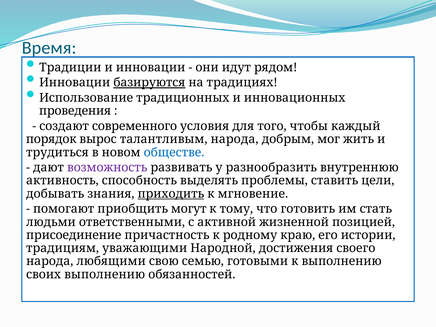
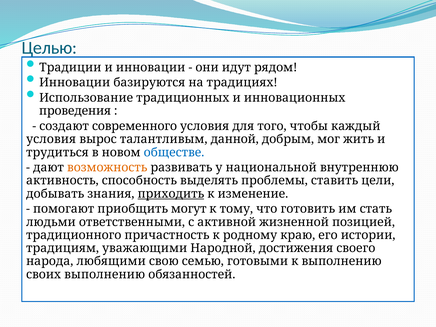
Время: Время -> Целью (49, 48)
базируются underline: present -> none (149, 83)
порядок: порядок -> условия (51, 139)
талантливым народа: народа -> данной (235, 139)
возможность colour: purple -> orange (107, 168)
разнообразить: разнообразить -> национальной (271, 168)
мгновение: мгновение -> изменение (253, 194)
присоединение: присоединение -> традиционного (74, 235)
